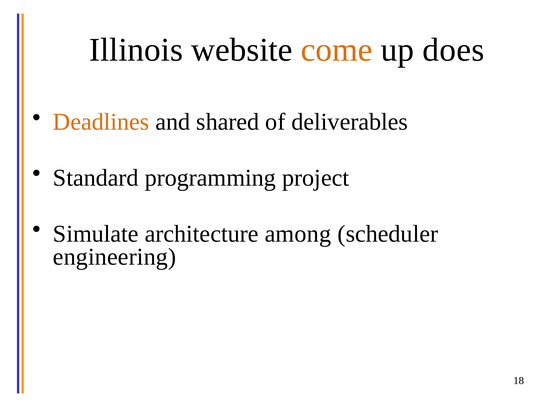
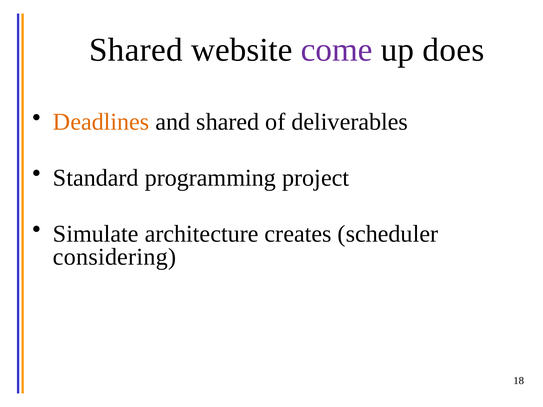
Illinois: Illinois -> Shared (136, 50)
come colour: orange -> purple (337, 50)
among: among -> creates (298, 234)
engineering: engineering -> considering (115, 257)
